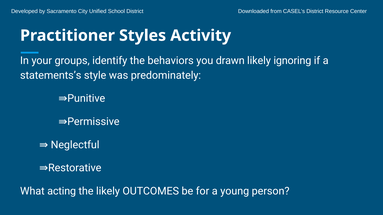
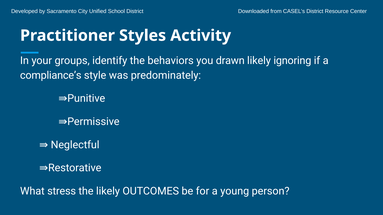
statements’s: statements’s -> compliance’s (51, 75)
acting: acting -> stress (62, 191)
